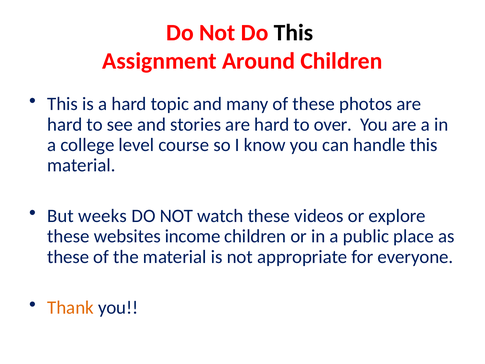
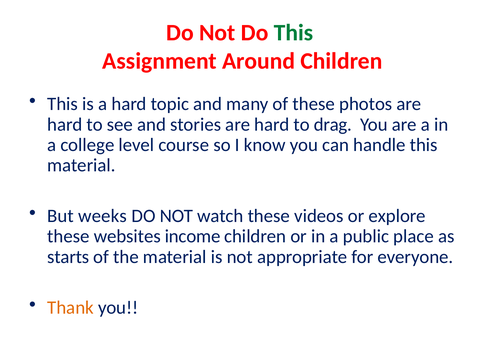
This colour: black -> green (293, 33)
over: over -> drag (333, 124)
these: these -> starts (68, 257)
